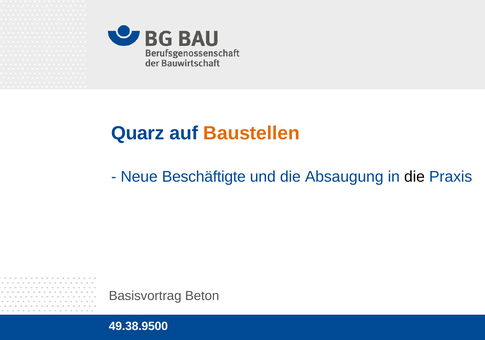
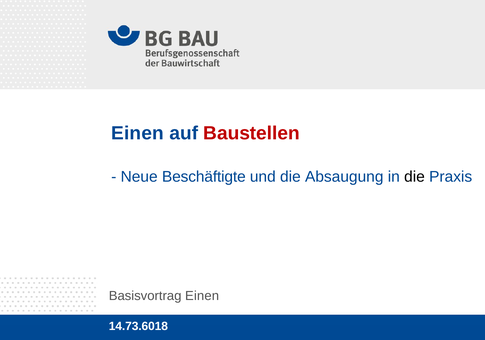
Quarz: Quarz -> Einen (138, 134)
Baustellen colour: orange -> red (252, 134)
Basisvortrag Beton: Beton -> Einen (202, 296)
49.38.9500: 49.38.9500 -> 14.73.6018 (138, 327)
